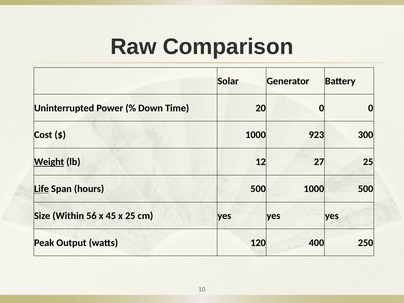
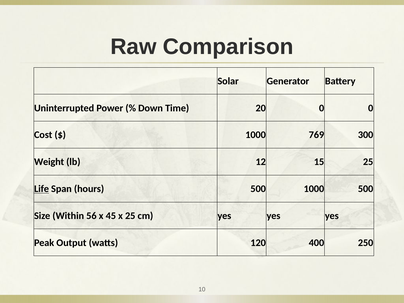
923: 923 -> 769 (316, 135)
Weight underline: present -> none (49, 162)
27: 27 -> 15 (319, 162)
